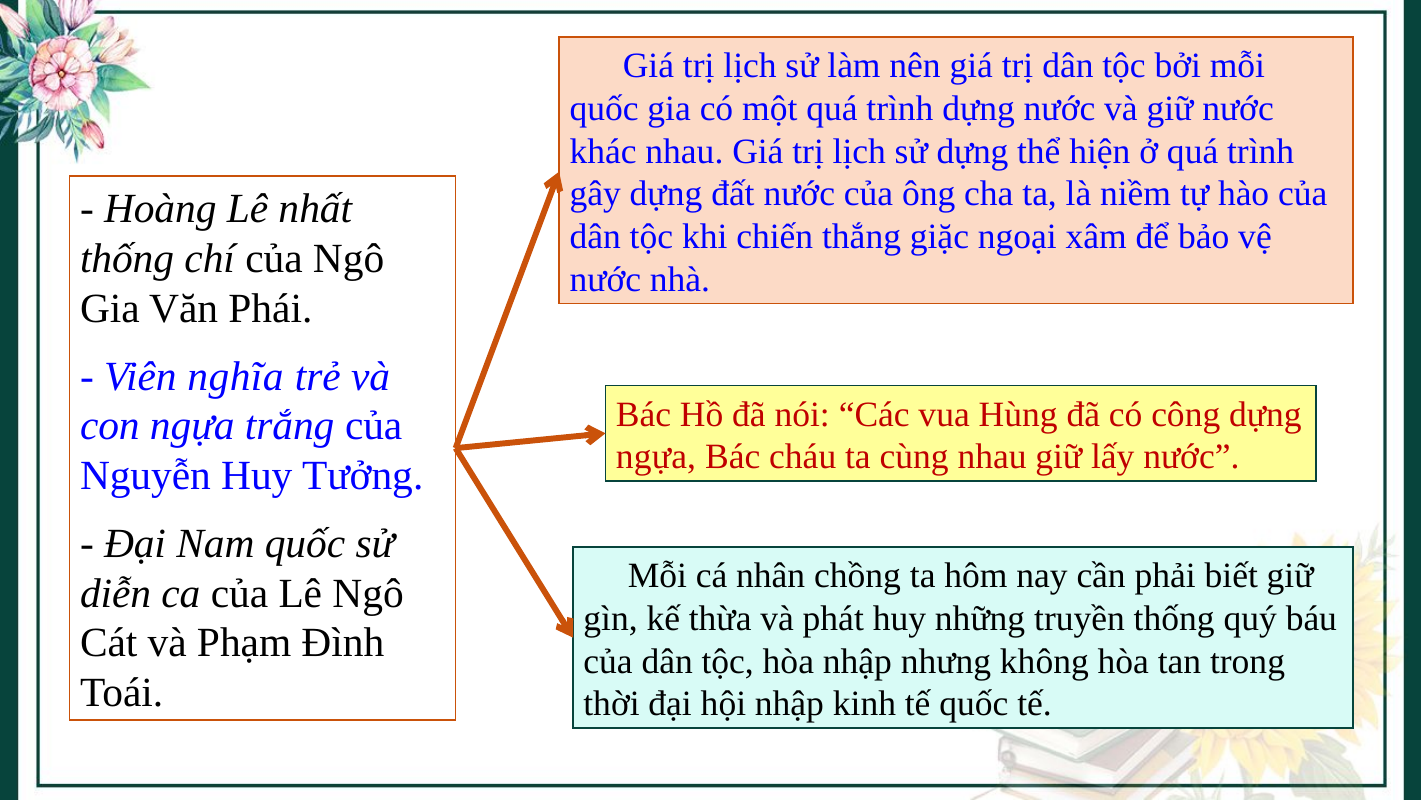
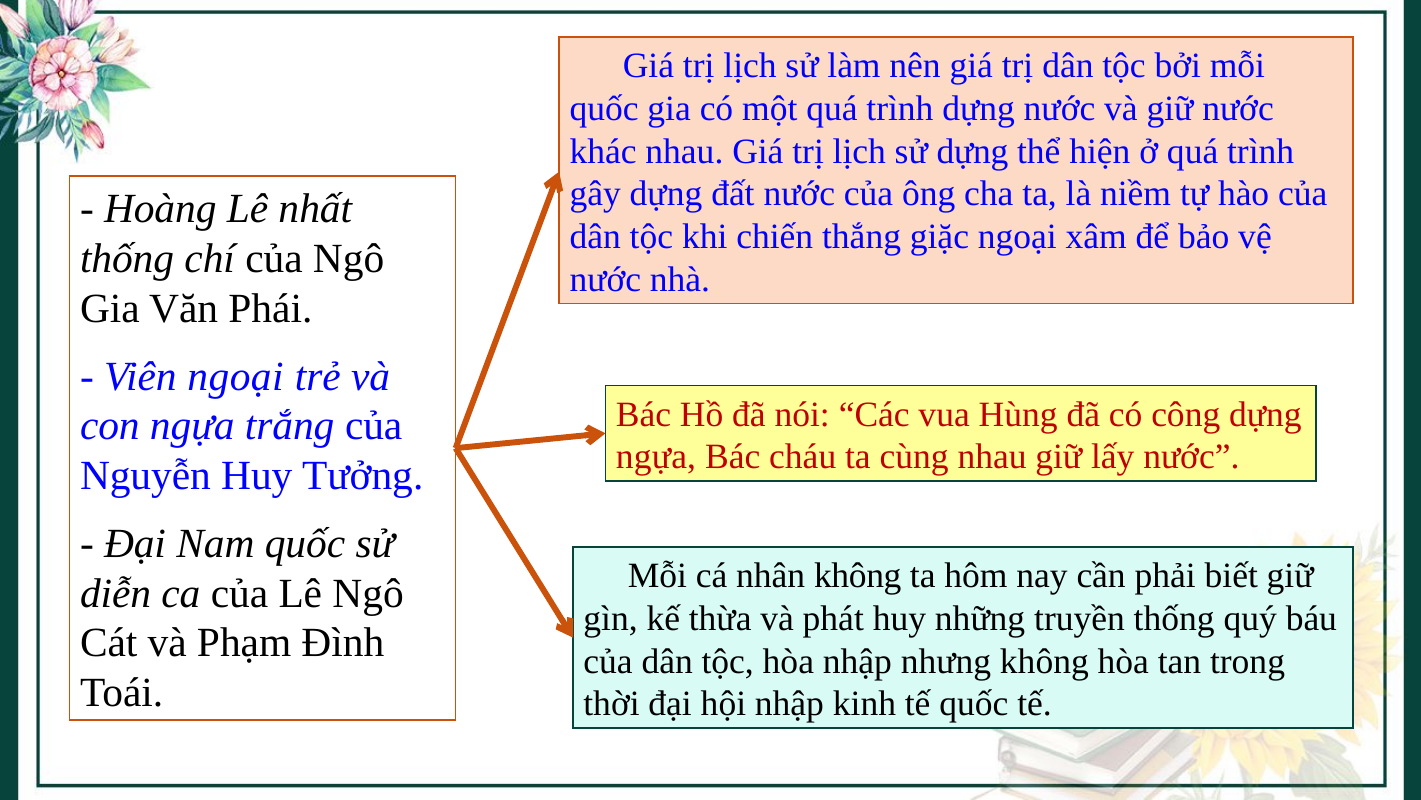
Viên nghĩa: nghĩa -> ngoại (236, 376)
nhân chồng: chồng -> không (858, 576)
